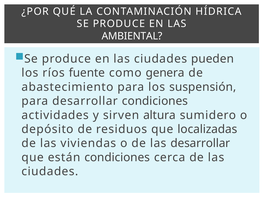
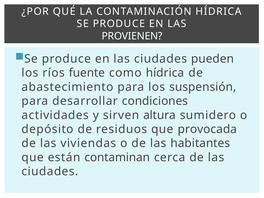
AMBIENTAL: AMBIENTAL -> PROVIENEN (132, 36)
como genera: genera -> hídrica (165, 73)
localizadas: localizadas -> provocada (207, 129)
las desarrollar: desarrollar -> habitantes (200, 143)
están condiciones: condiciones -> contaminan (117, 157)
